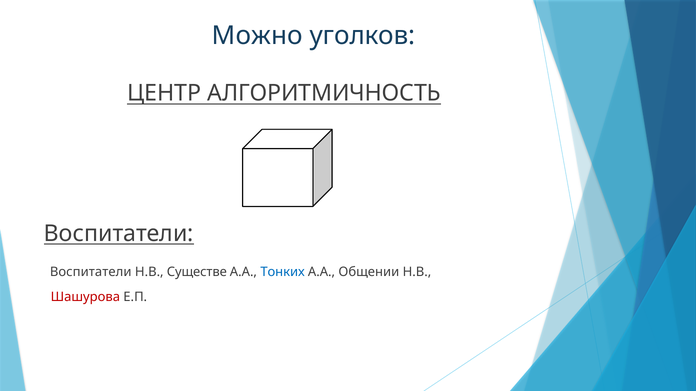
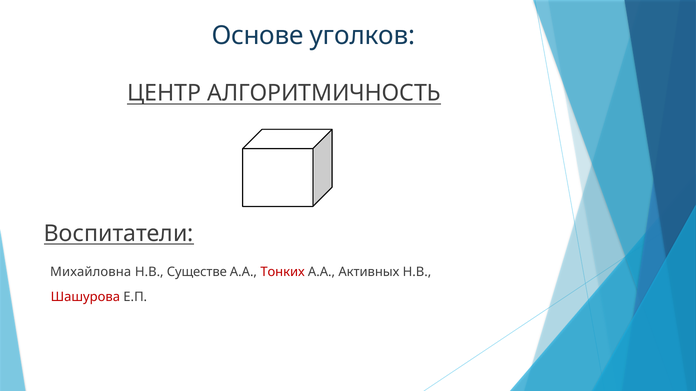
Можно: Можно -> Основе (258, 36)
Воспитатели: Воспитатели -> Михайловна (91, 272)
Тонких colour: blue -> red (283, 272)
Общении: Общении -> Активных (369, 272)
